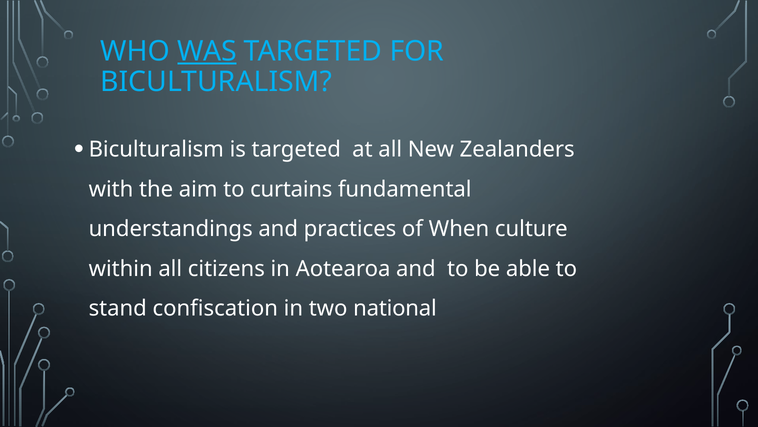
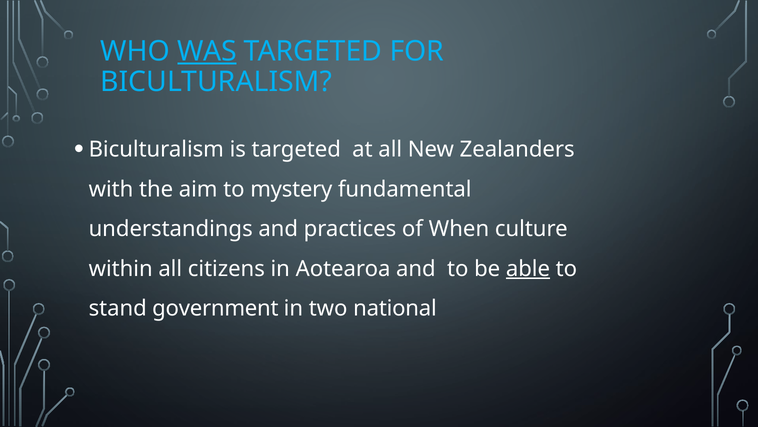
curtains: curtains -> mystery (291, 189)
able underline: none -> present (528, 268)
confiscation: confiscation -> government (215, 308)
